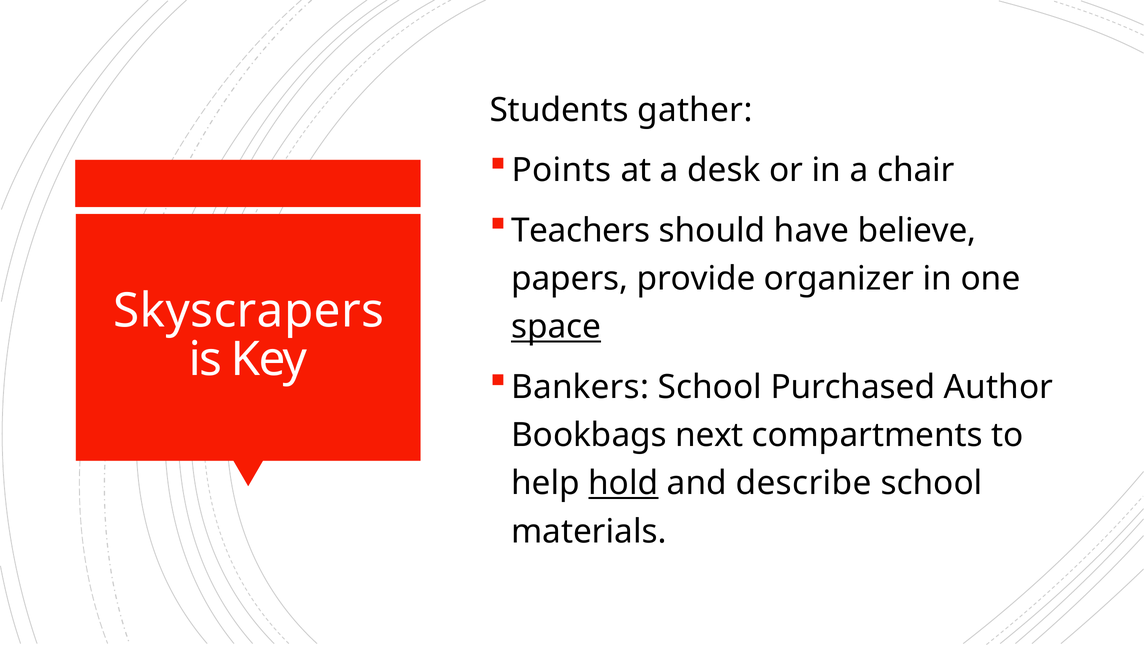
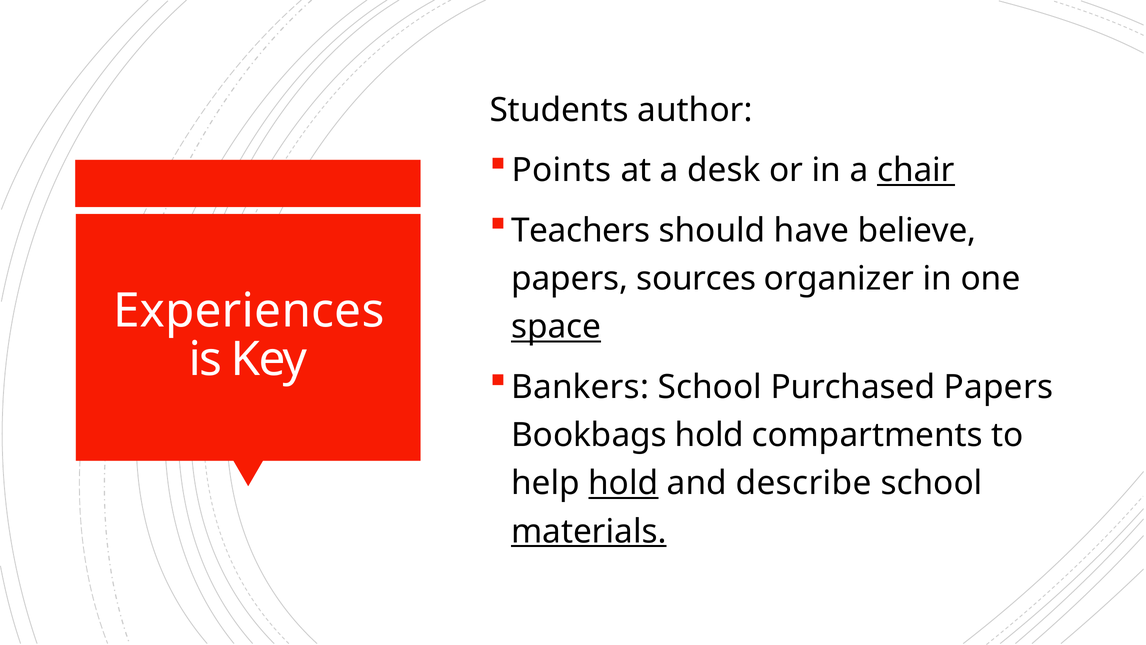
gather: gather -> author (695, 110)
chair underline: none -> present (916, 170)
provide: provide -> sources (696, 279)
Skyscrapers: Skyscrapers -> Experiences (249, 311)
Purchased Author: Author -> Papers (998, 387)
Bookbags next: next -> hold (709, 435)
materials underline: none -> present (589, 531)
